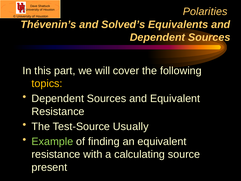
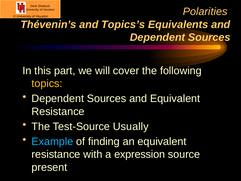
Solved’s: Solved’s -> Topics’s (123, 24)
Example colour: light green -> light blue (52, 141)
calculating: calculating -> expression (140, 154)
